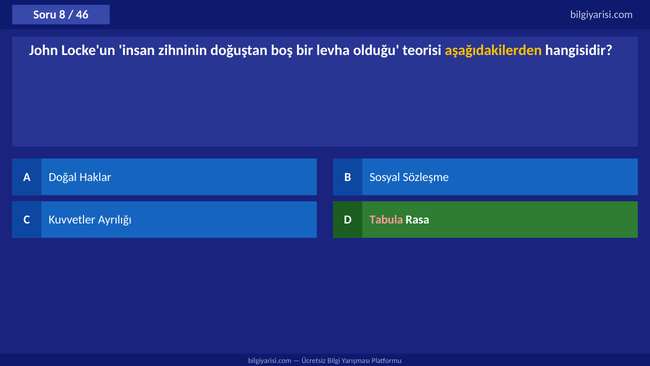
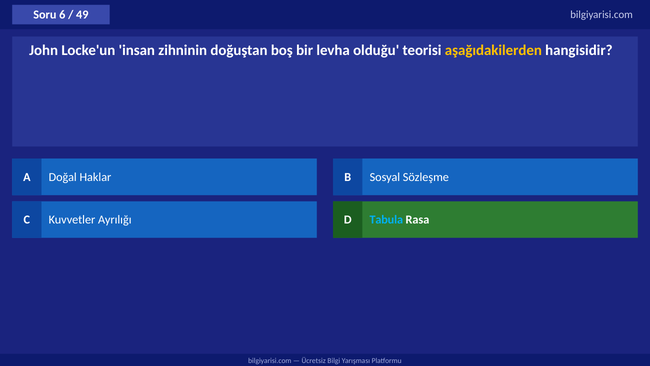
8: 8 -> 6 (62, 15)
46: 46 -> 49 (82, 15)
Tabula colour: pink -> light blue (386, 220)
